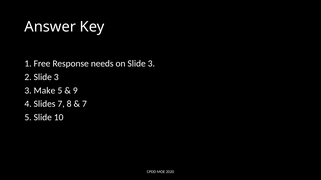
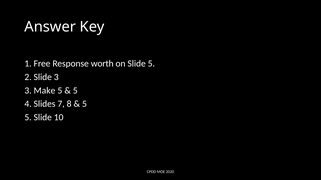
needs: needs -> worth (102, 64)
on Slide 3: 3 -> 5 (151, 64)
9: 9 -> 5 (75, 91)
7: 7 -> 5 (84, 104)
